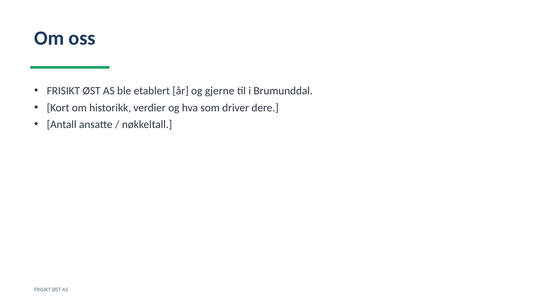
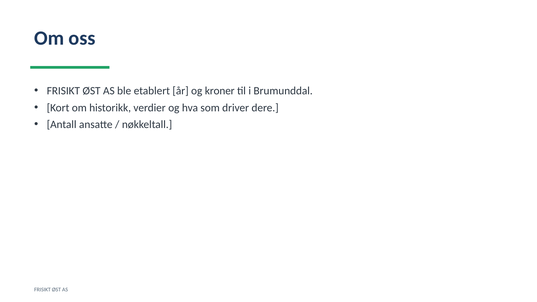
gjerne: gjerne -> kroner (220, 91)
